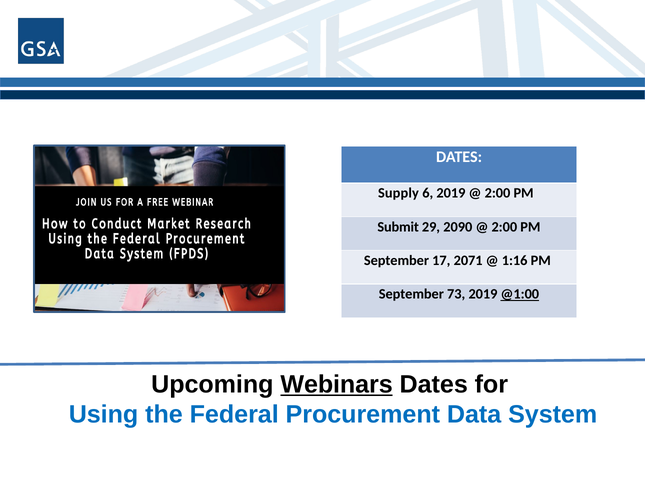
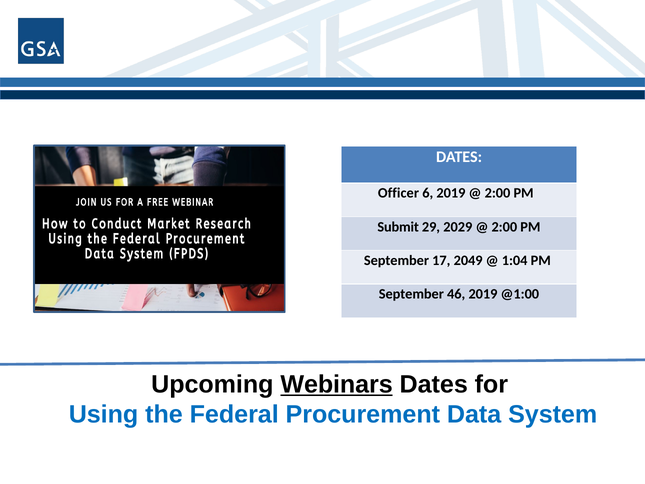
Supply: Supply -> Officer (398, 193)
2090: 2090 -> 2029 (458, 227)
2071: 2071 -> 2049 (468, 260)
1:16: 1:16 -> 1:04 (515, 260)
73: 73 -> 46 (456, 294)
@1:00 underline: present -> none (520, 294)
